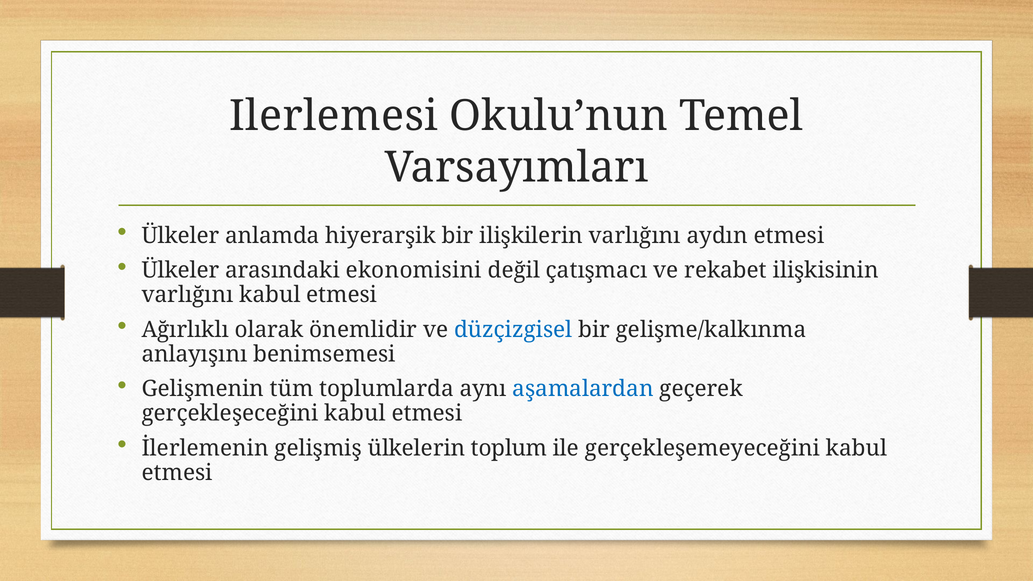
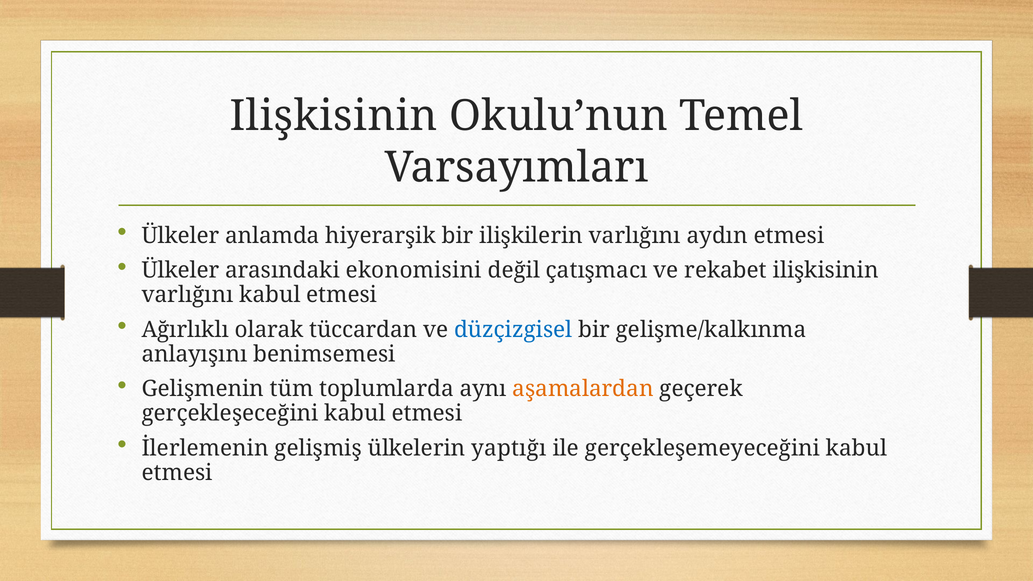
Ilerlemesi: Ilerlemesi -> Ilişkisinin (334, 116)
önemlidir: önemlidir -> tüccardan (363, 330)
aşamalardan colour: blue -> orange (583, 389)
toplum: toplum -> yaptığı (509, 448)
